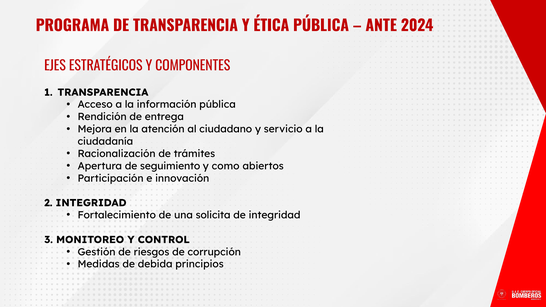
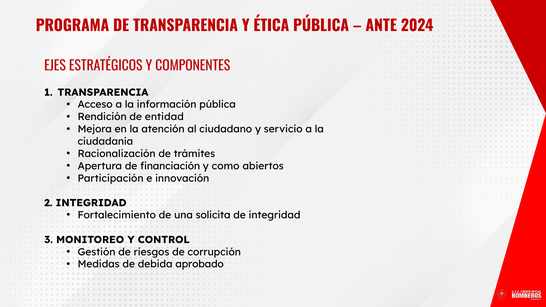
entrega: entrega -> entidad (164, 117)
seguimiento: seguimiento -> financiación (170, 166)
principios: principios -> aprobado (200, 264)
